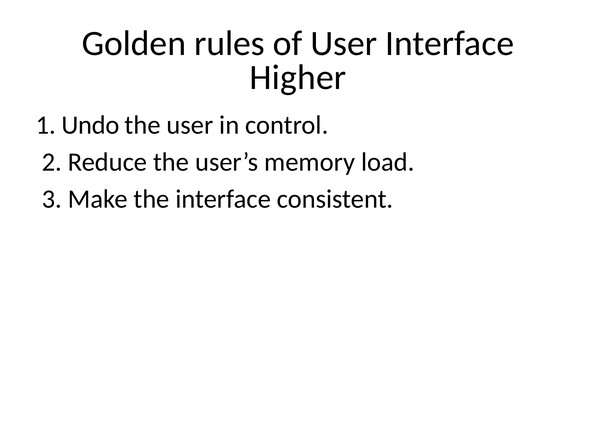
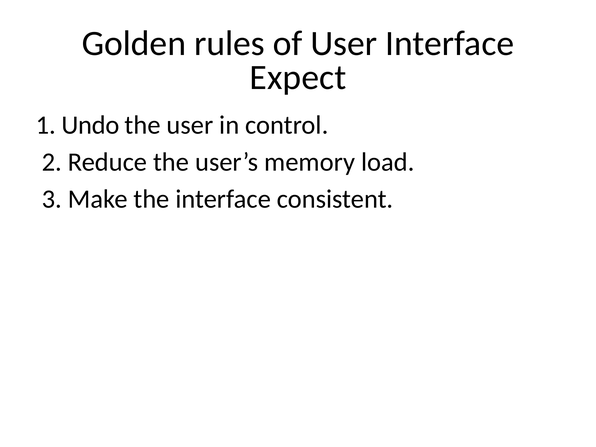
Higher: Higher -> Expect (298, 78)
